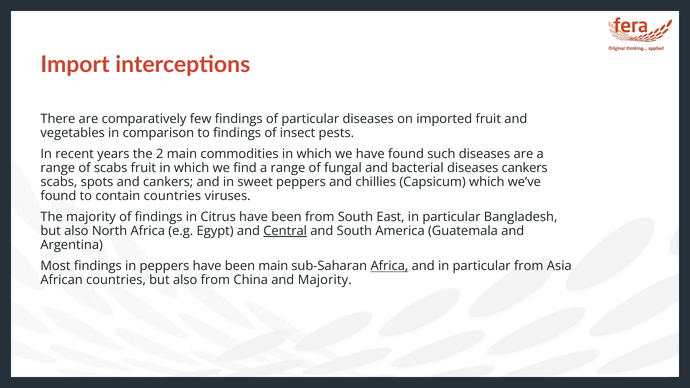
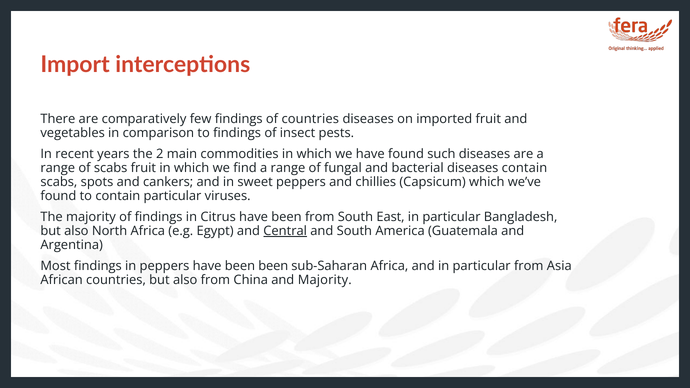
of particular: particular -> countries (310, 119)
diseases cankers: cankers -> contain (524, 168)
contain countries: countries -> particular (172, 196)
been main: main -> been (273, 266)
Africa underline: present -> none (389, 266)
